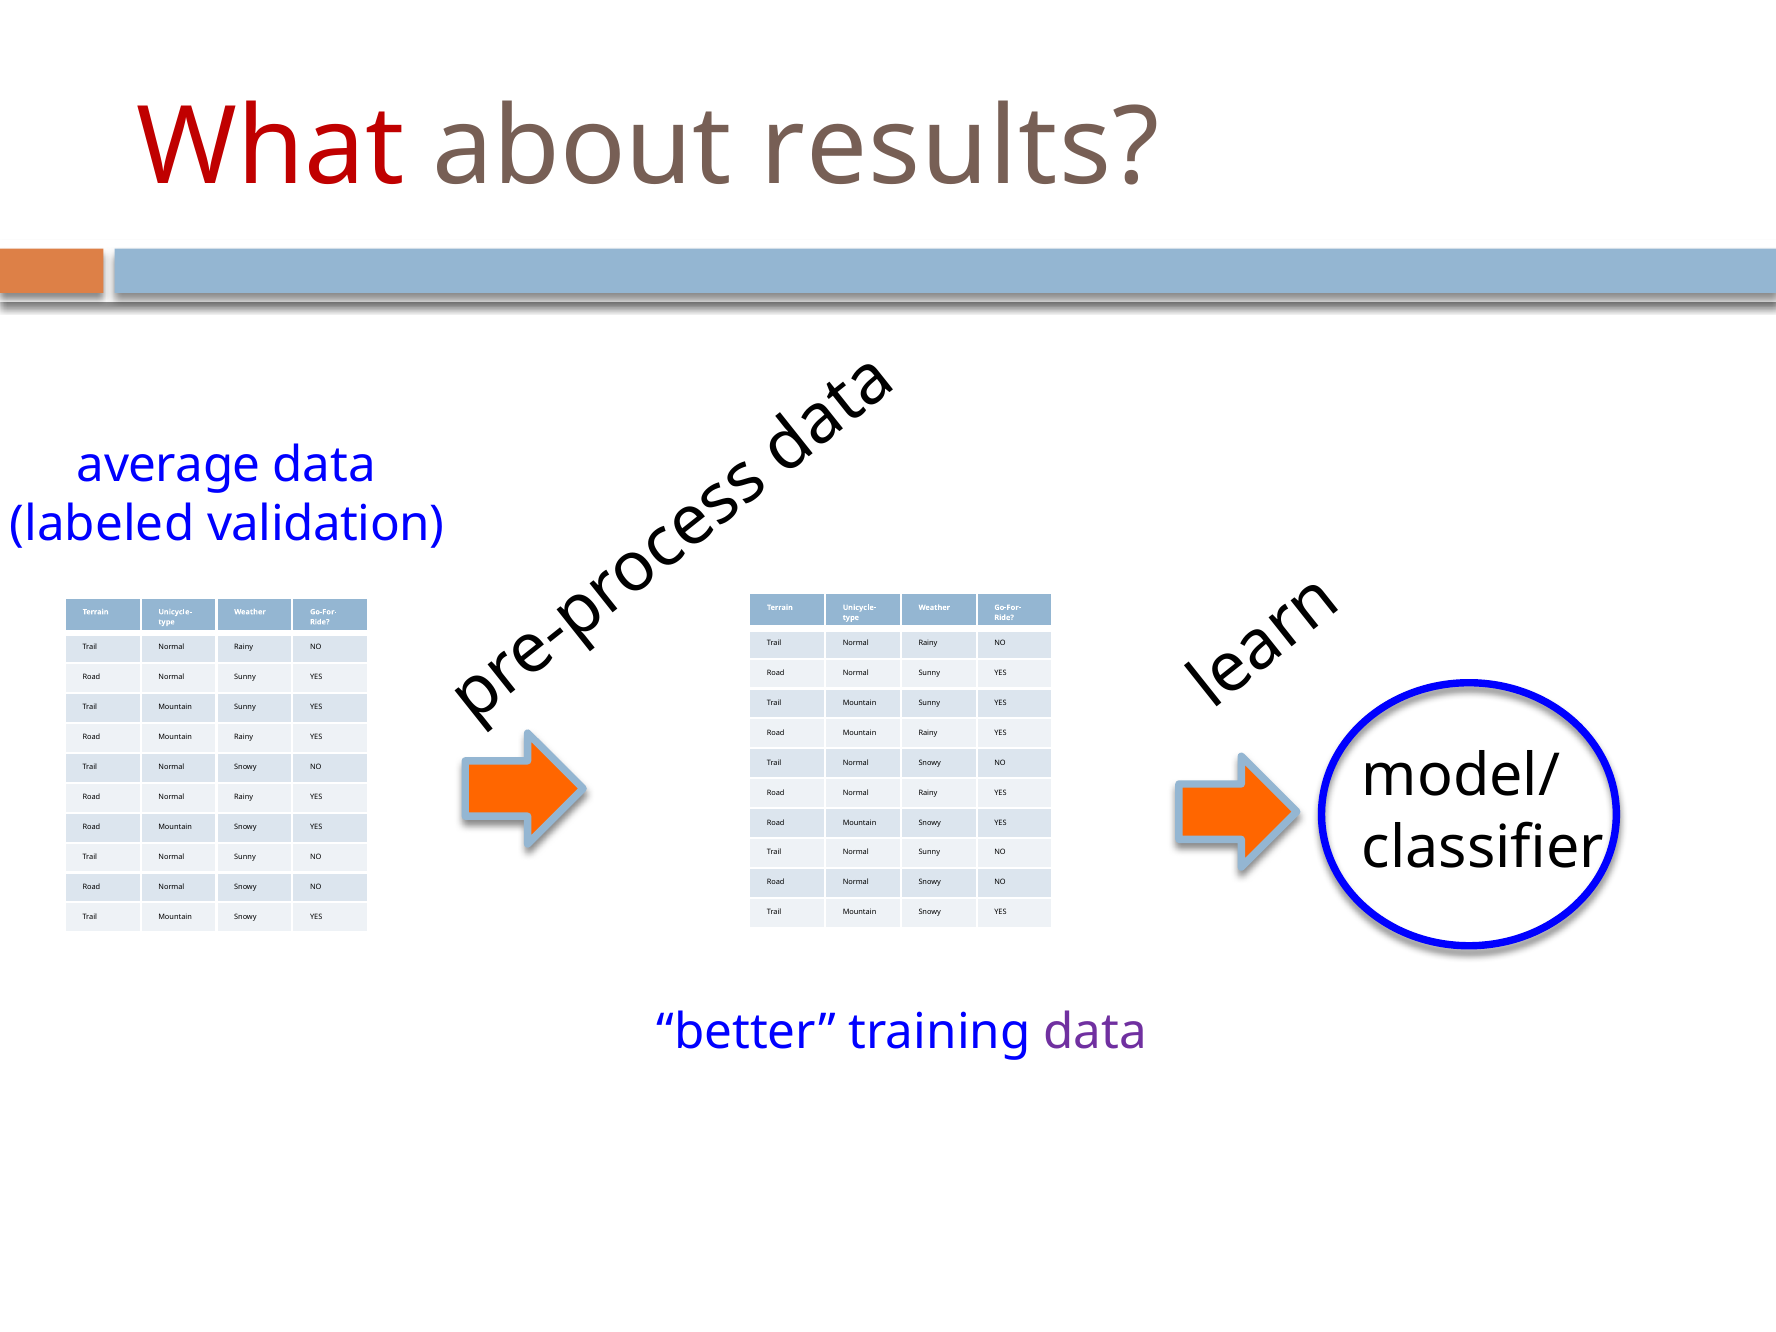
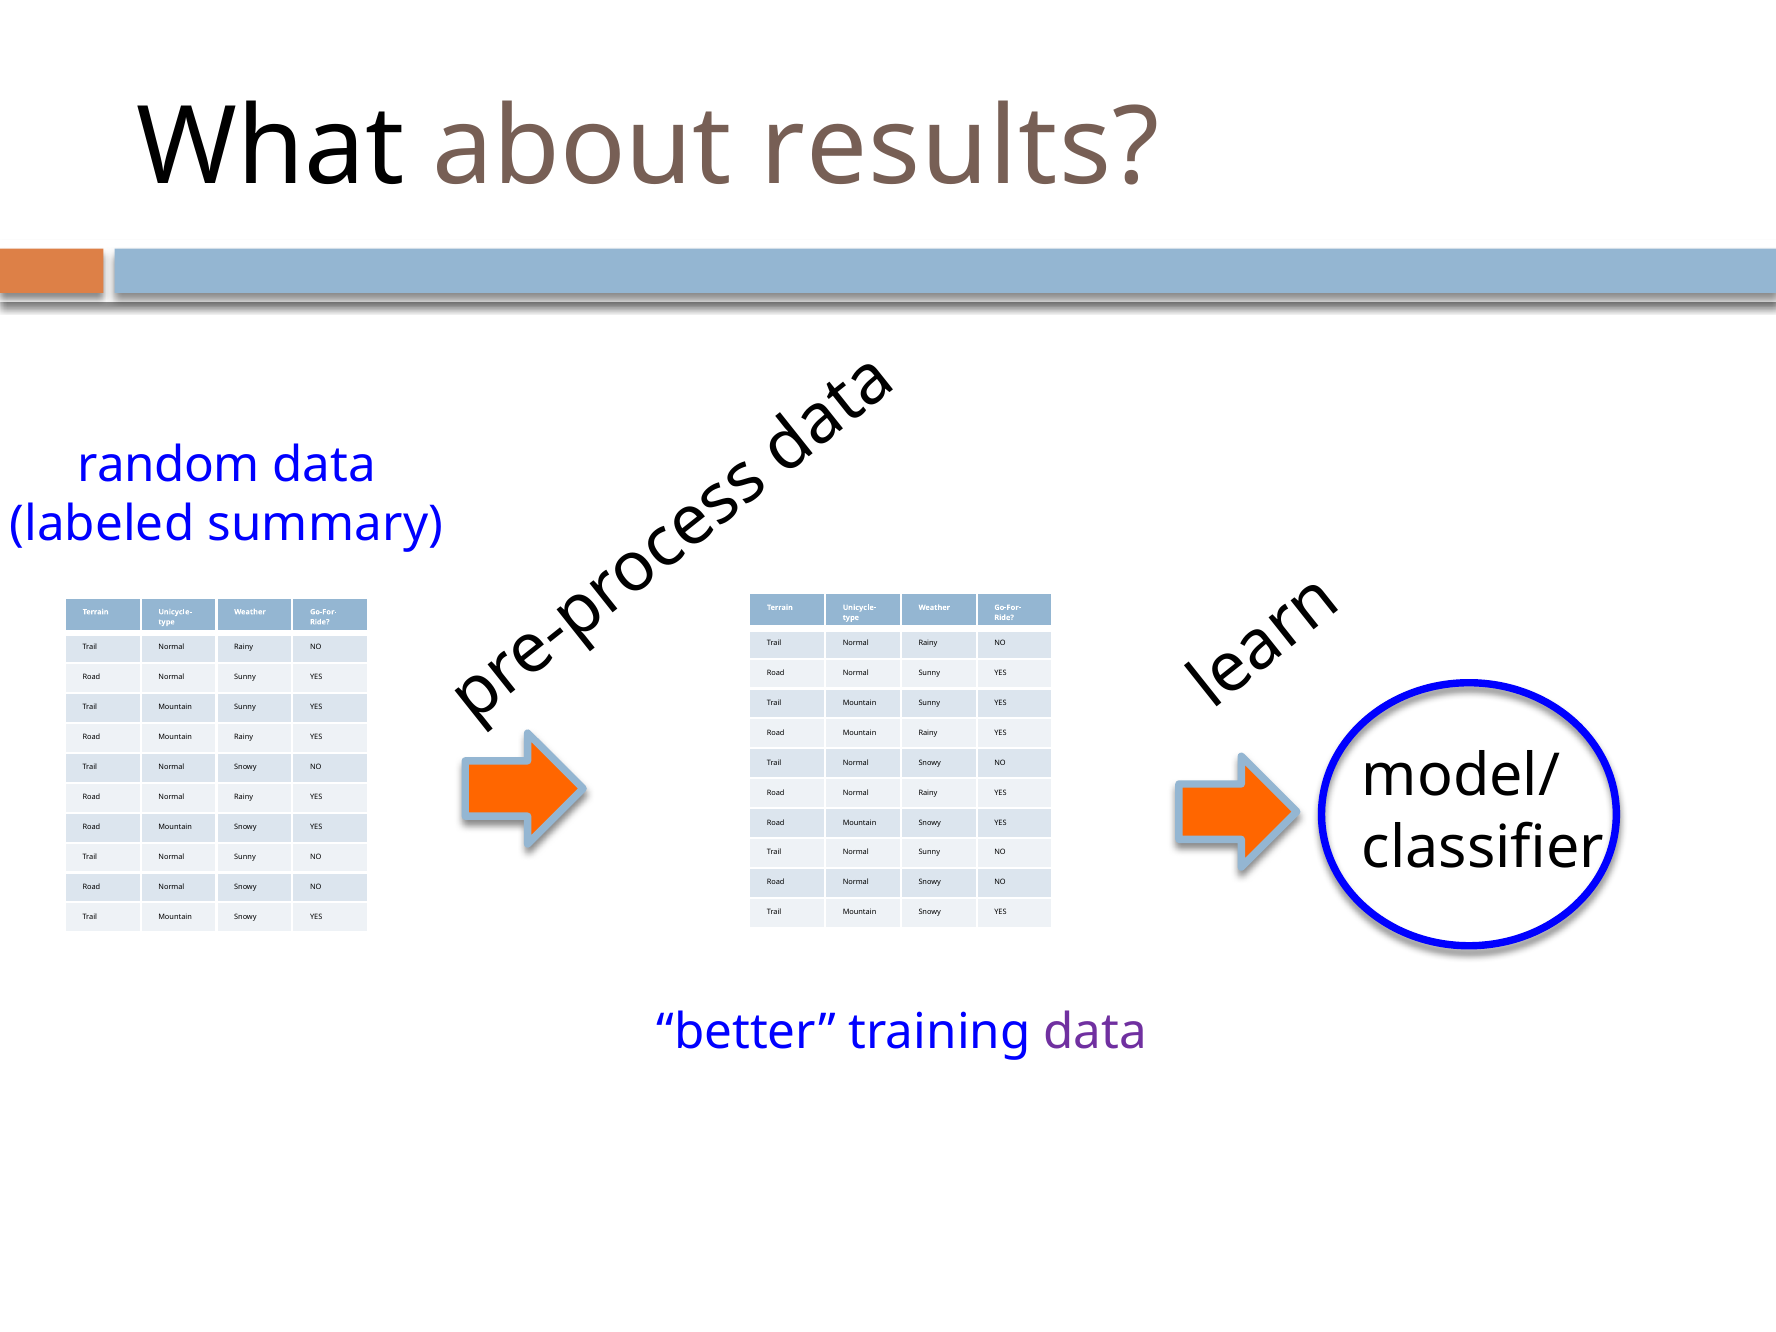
What colour: red -> black (271, 148)
average: average -> random (169, 465)
validation: validation -> summary (325, 524)
